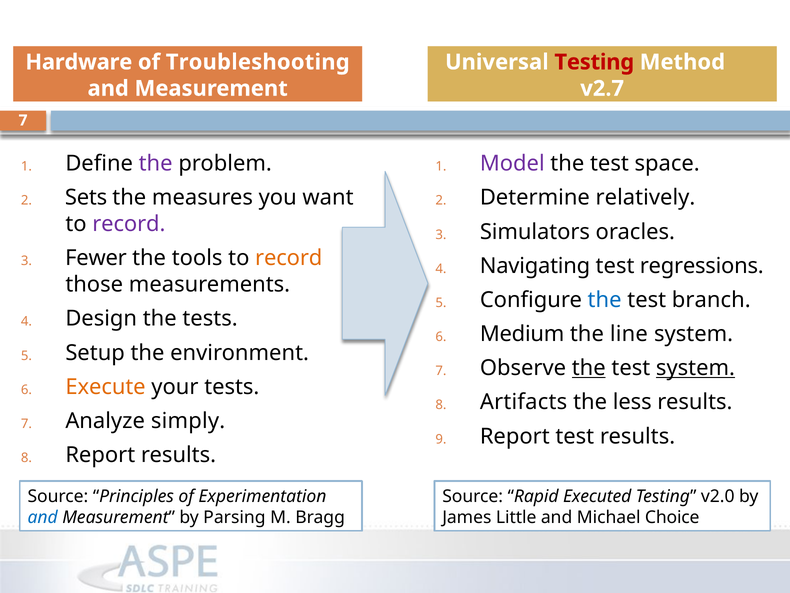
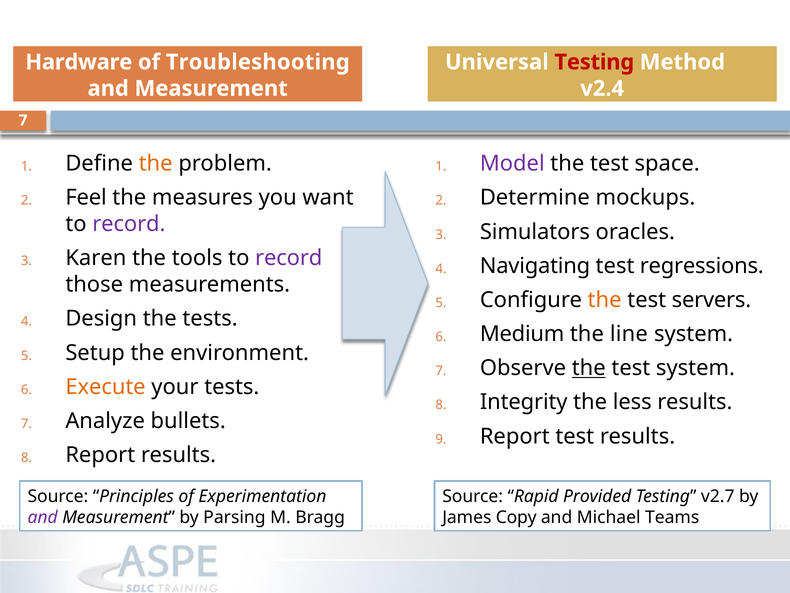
v2.7: v2.7 -> v2.4 (602, 88)
the colour: purple -> orange (156, 163)
Sets: Sets -> Feel (86, 198)
relatively: relatively -> mockups (645, 198)
Fewer: Fewer -> Karen (96, 258)
record colour: orange -> purple (289, 258)
the colour: blue -> orange (605, 300)
branch: branch -> servers (711, 300)
system underline: present -> none (695, 368)
Artifacts: Artifacts -> Integrity (524, 402)
simply: simply -> bullets (188, 421)
Executed: Executed -> Provided (597, 496)
v2.0: v2.0 -> v2.7 (718, 496)
and colour: blue -> purple (43, 517)
Little: Little -> Copy (516, 517)
Choice: Choice -> Teams (672, 517)
